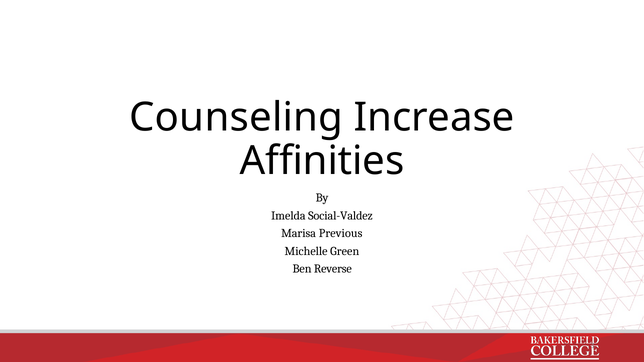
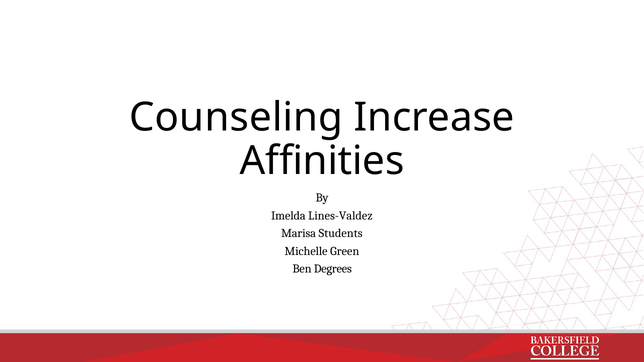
Social-Valdez: Social-Valdez -> Lines-Valdez (340, 216)
Previous: Previous -> Students (341, 234)
Reverse: Reverse -> Degrees (333, 269)
